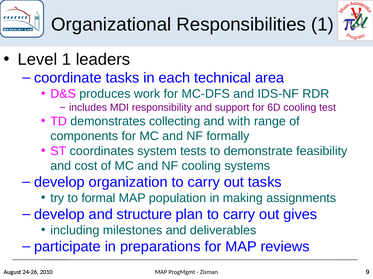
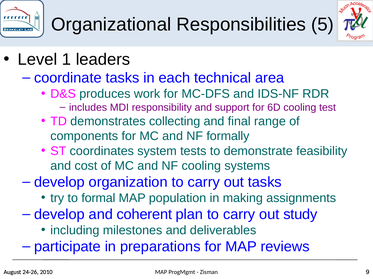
Responsibilities 1: 1 -> 5 (323, 25)
with: with -> final (239, 121)
structure: structure -> coherent (144, 215)
gives: gives -> study (300, 215)
